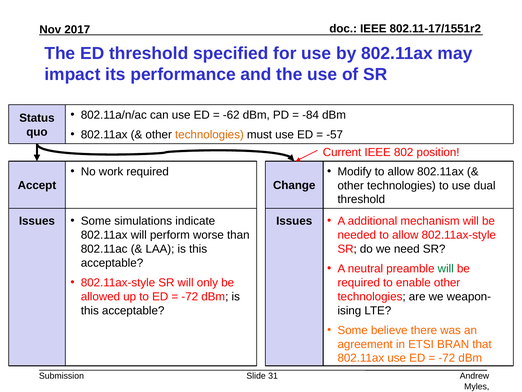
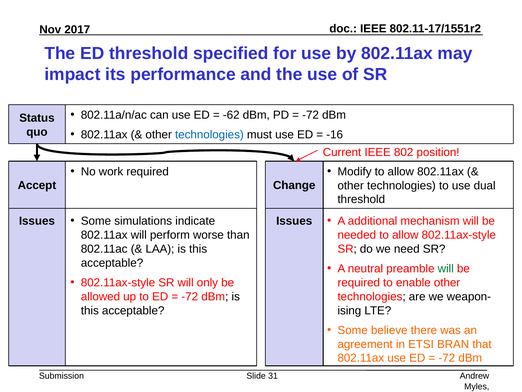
-84: -84 -> -72 (311, 115)
technologies colour: orange -> blue (209, 135)
-57: -57 -> -16 (335, 135)
